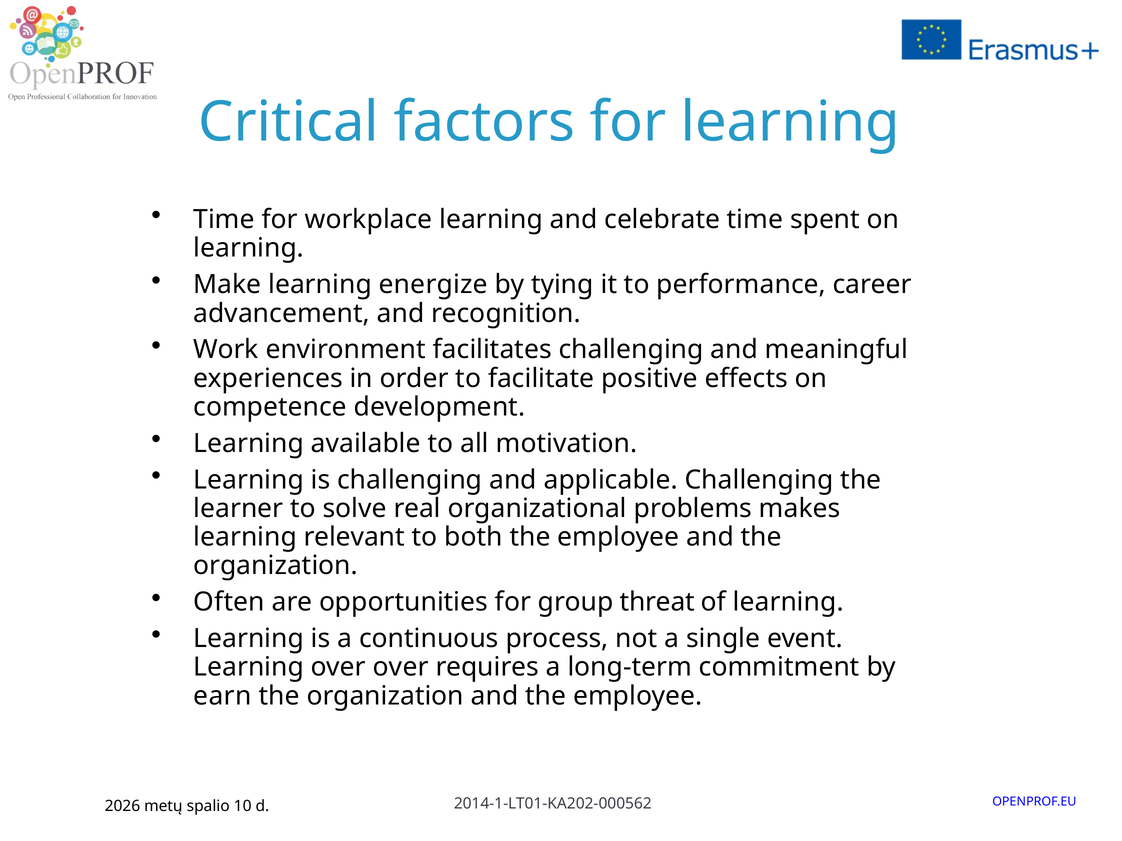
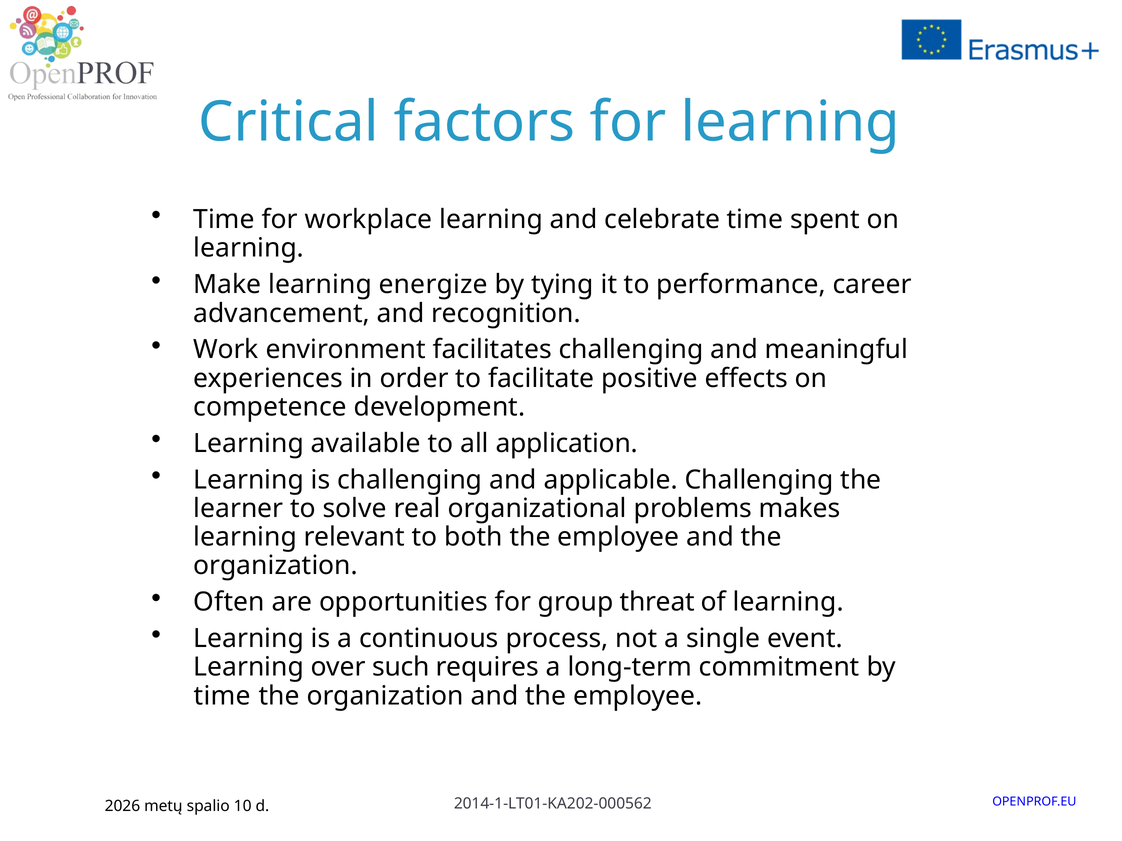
motivation: motivation -> application (567, 444)
over over: over -> such (401, 668)
earn: earn -> time (222, 696)
